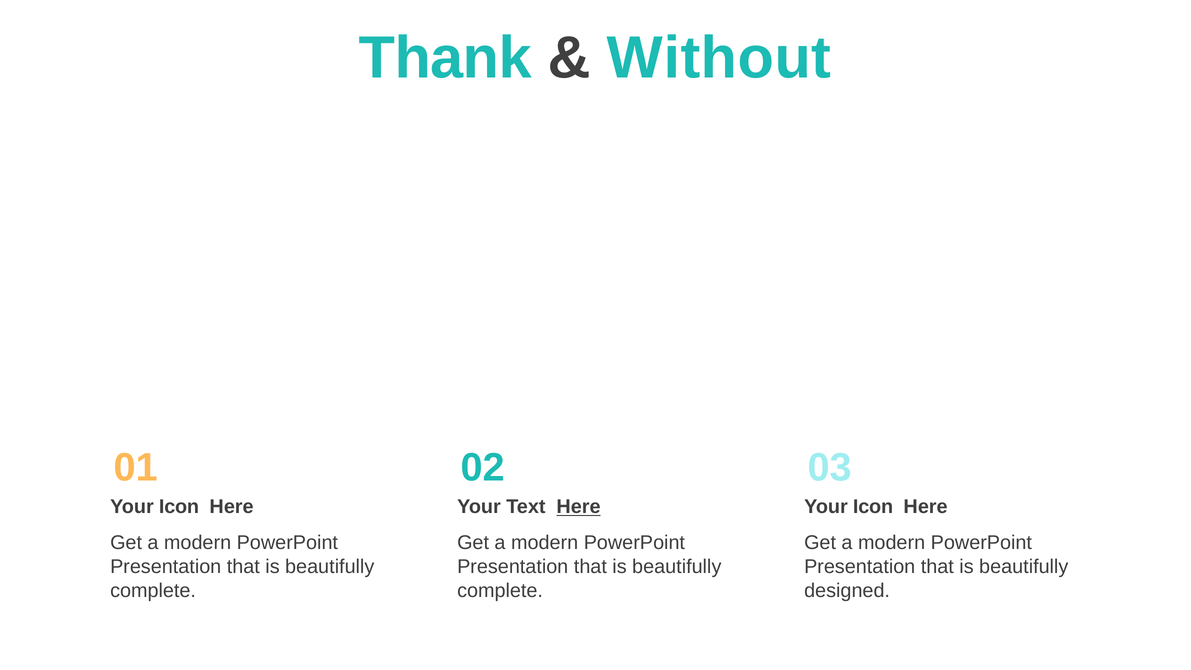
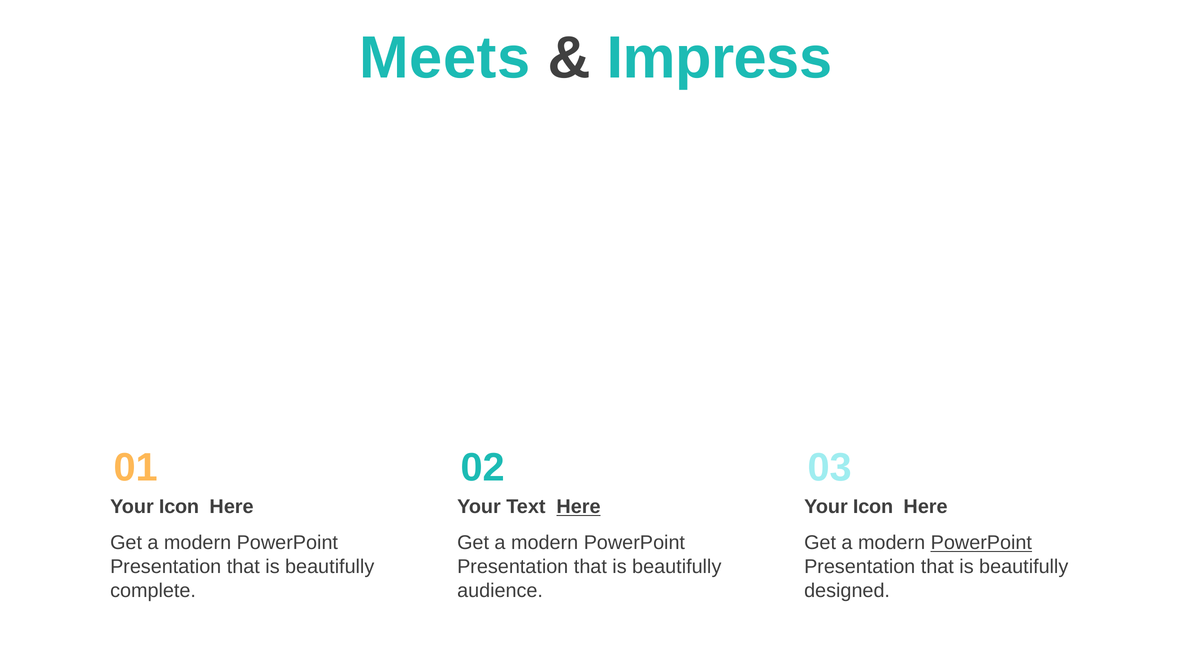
Thank: Thank -> Meets (445, 58)
Without: Without -> Impress (720, 58)
PowerPoint underline: none -> present (981, 543)
complete: complete -> audience (500, 591)
